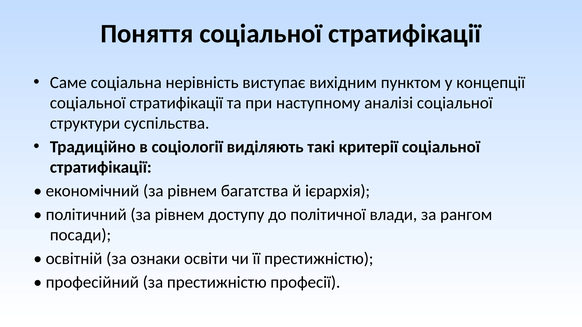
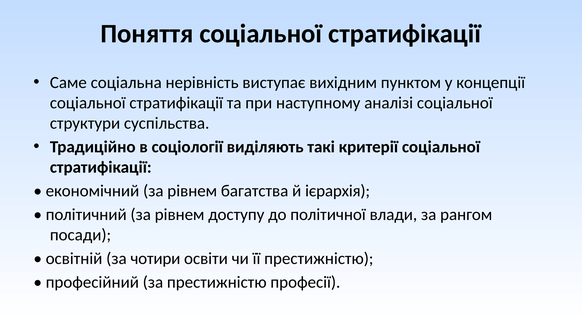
ознаки: ознаки -> чотири (155, 259)
